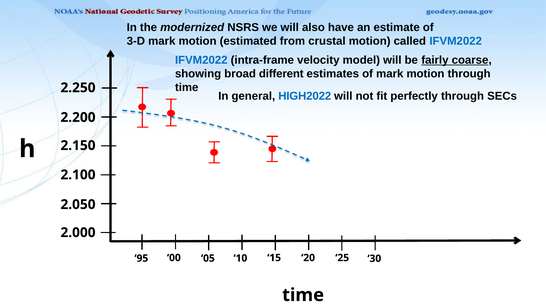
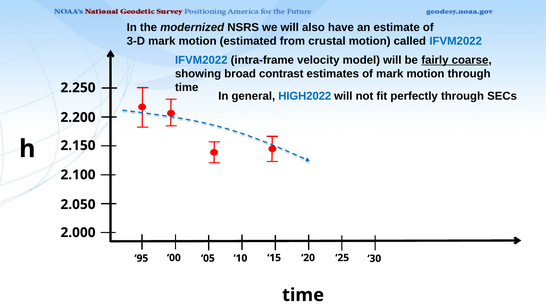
different: different -> contrast (281, 74)
